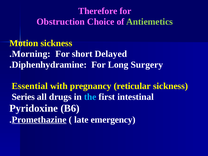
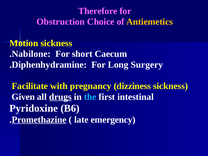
Antiemetics colour: light green -> yellow (150, 22)
Morning: Morning -> Nabilone (31, 54)
Delayed: Delayed -> Caecum (111, 54)
Essential: Essential -> Facilitate (30, 86)
reticular: reticular -> dizziness (132, 86)
Series: Series -> Given (23, 97)
drugs underline: none -> present (60, 97)
